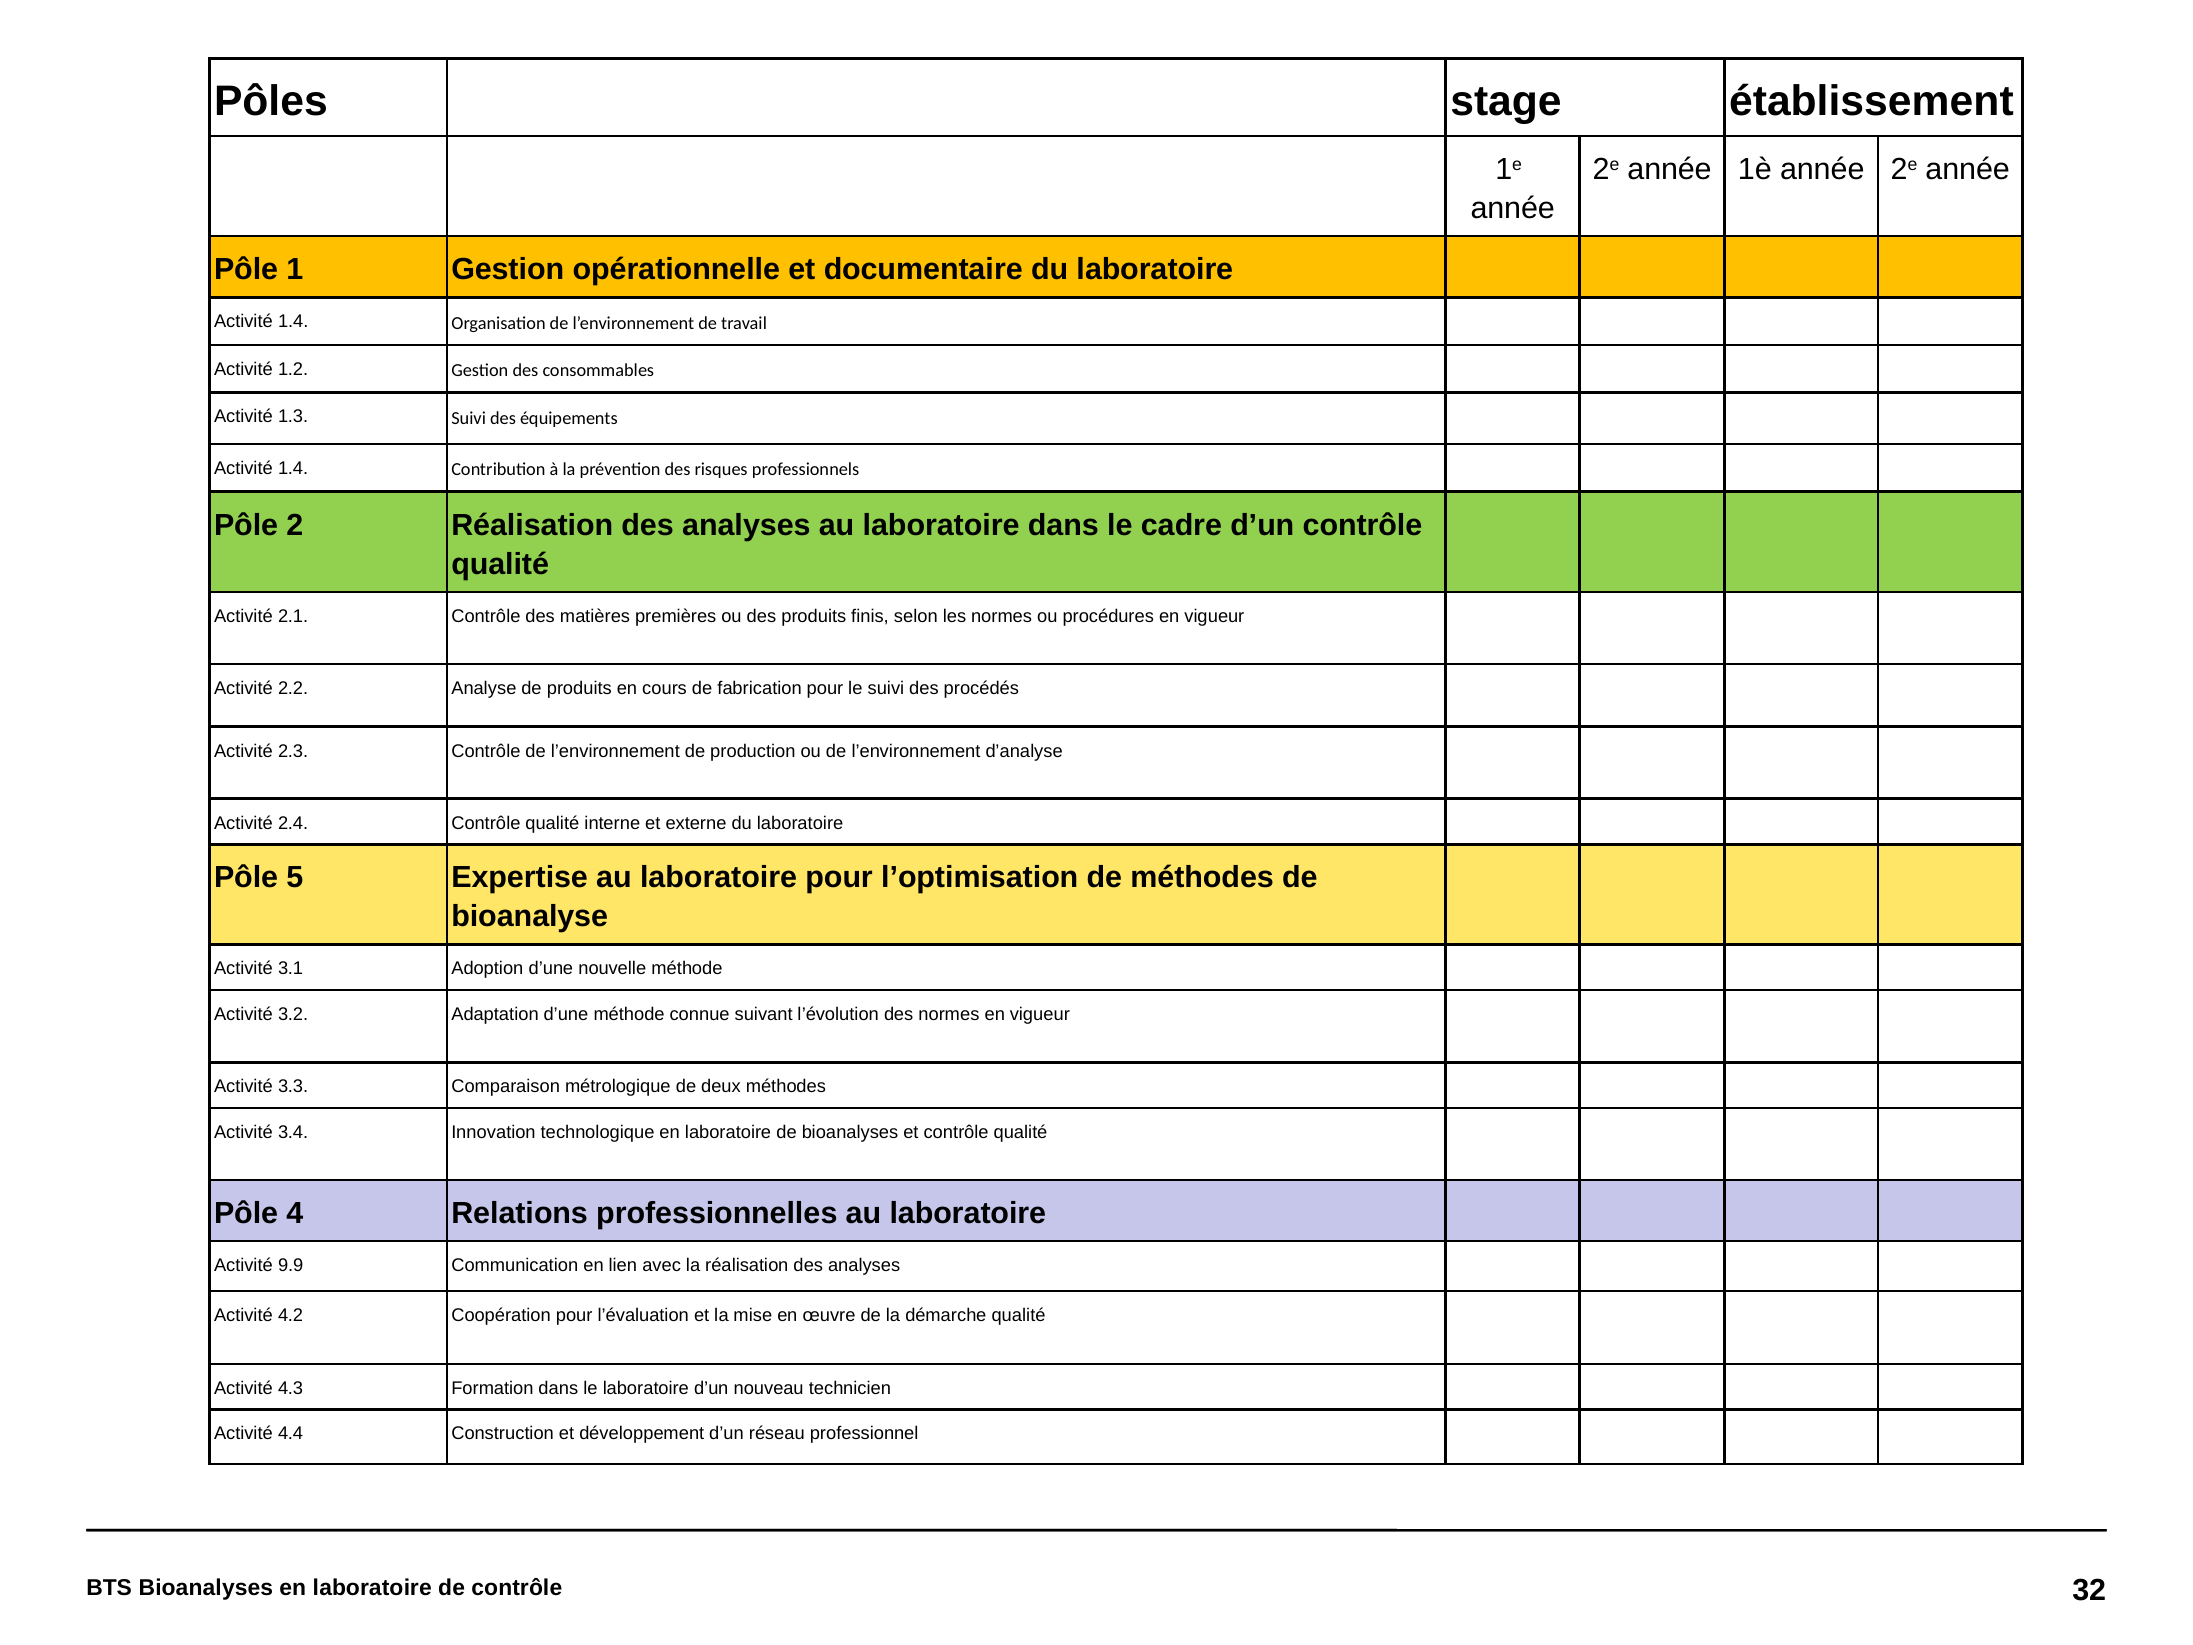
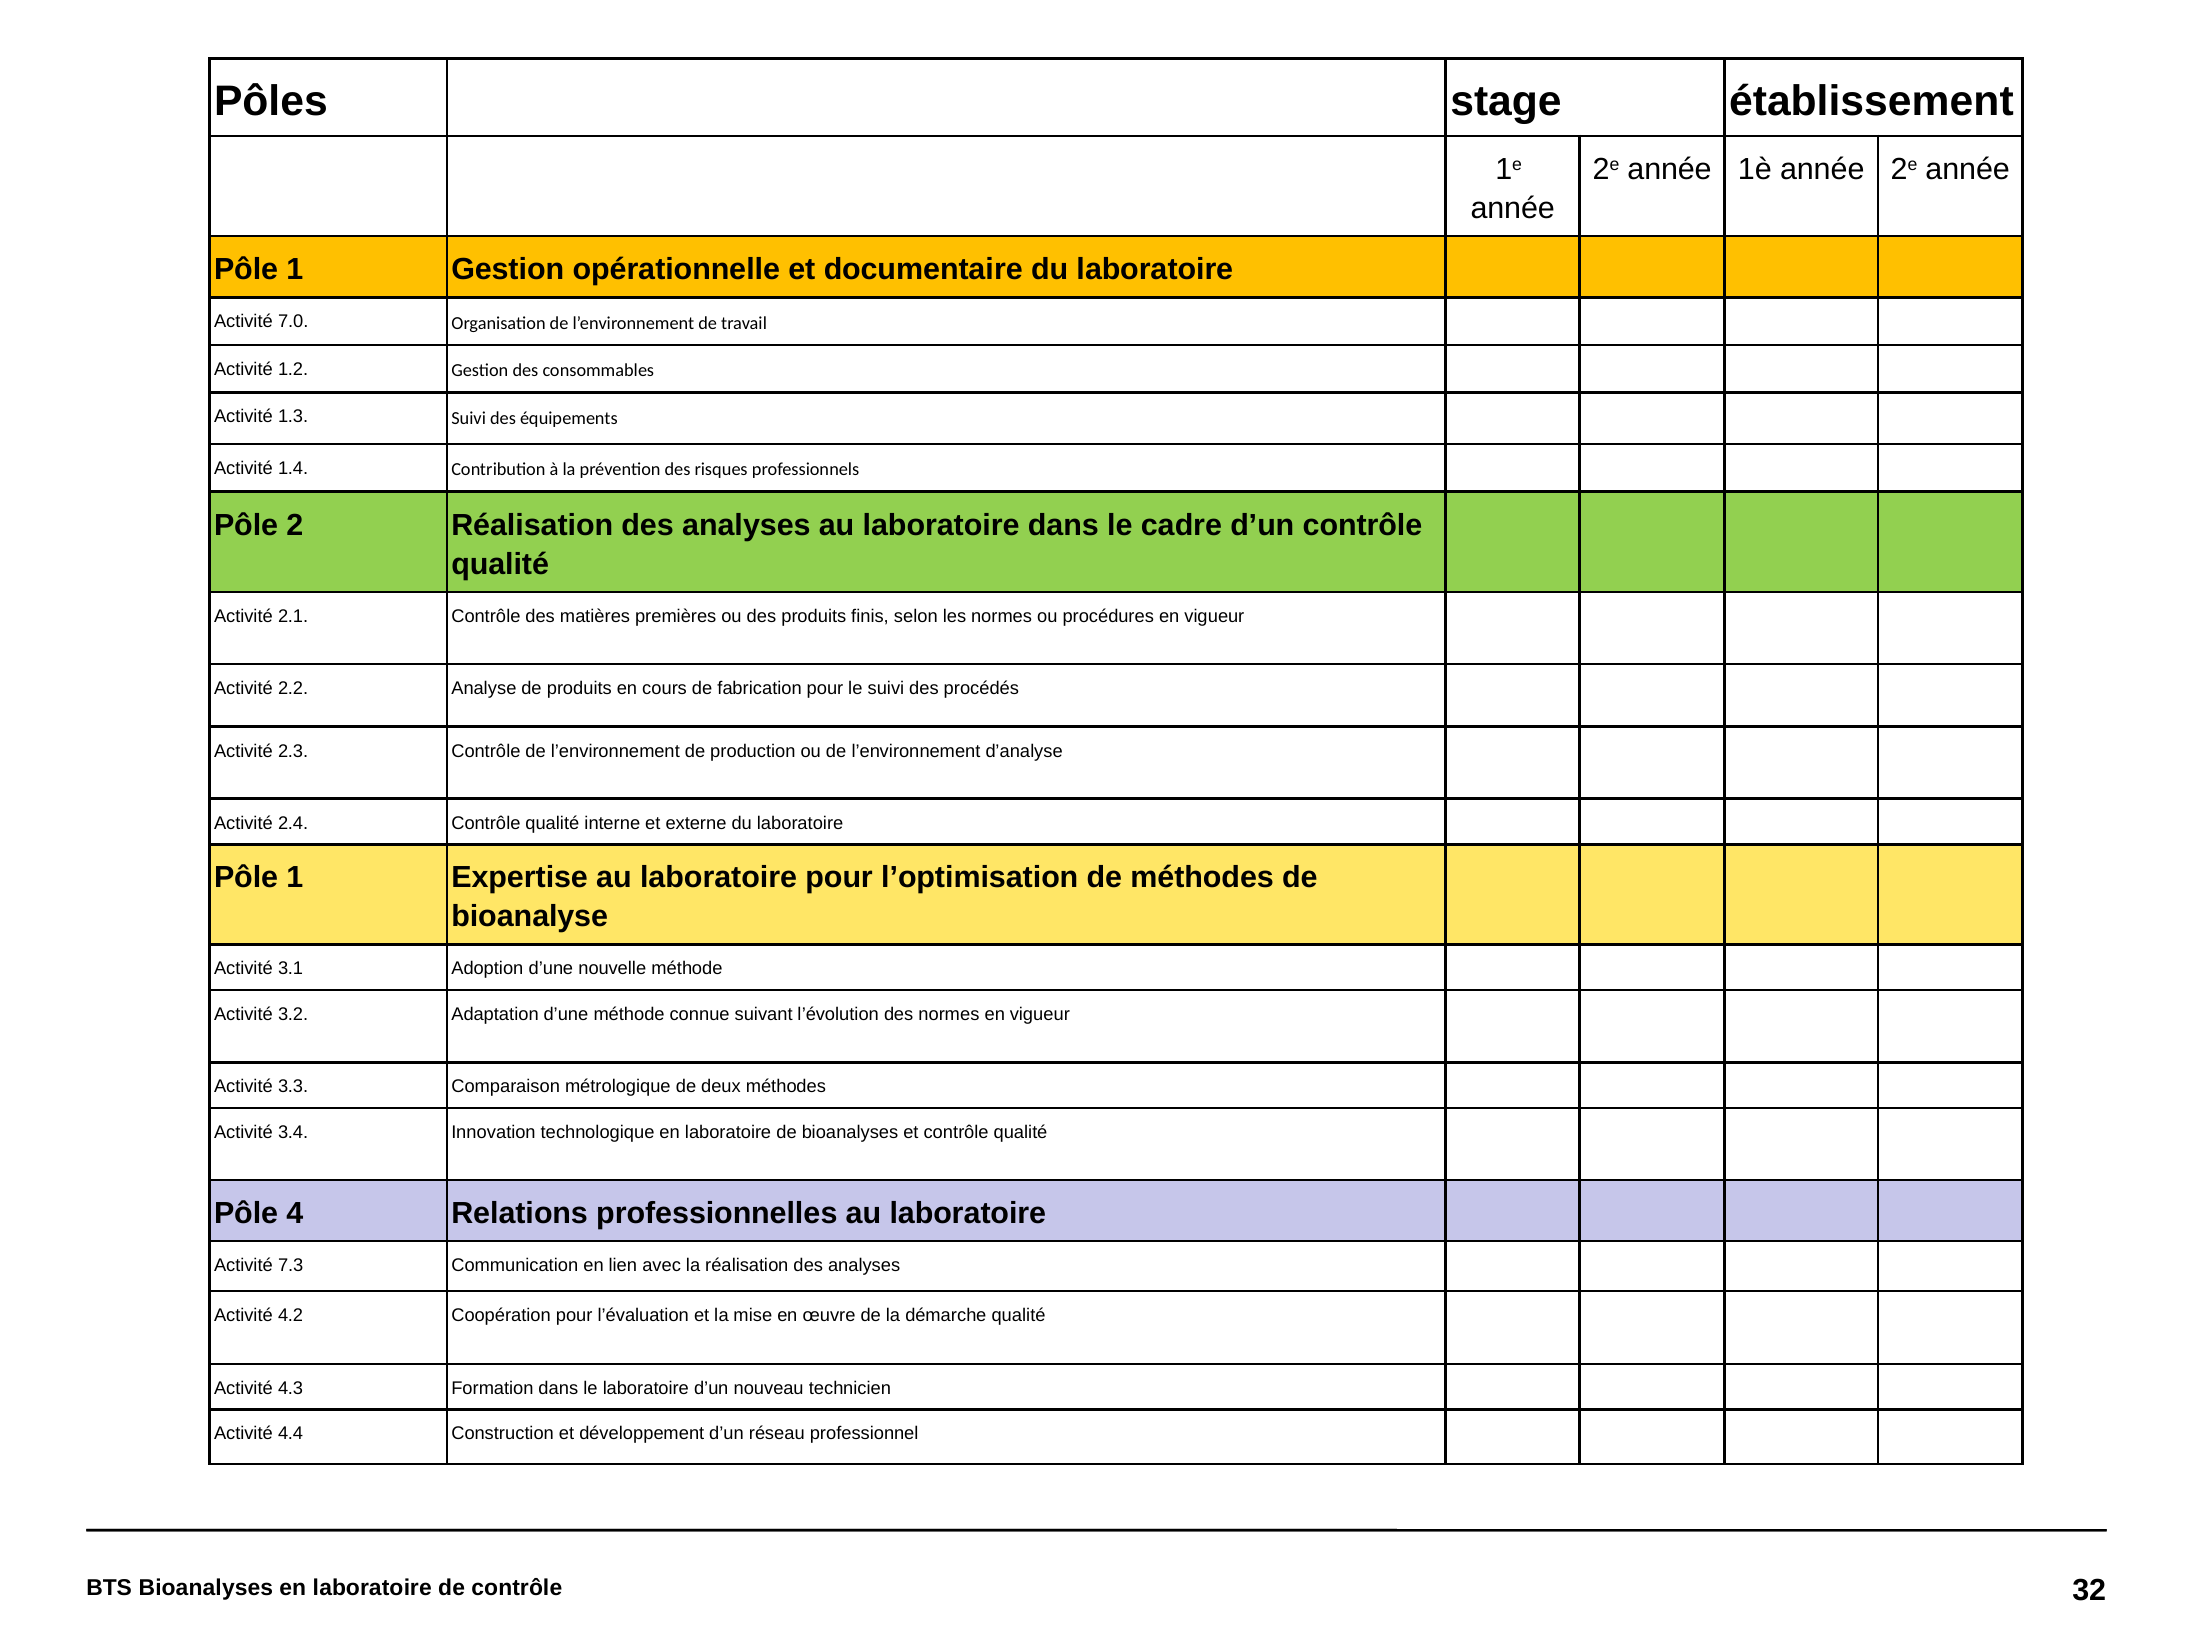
1.4: 1.4 -> 7.0 (293, 322)
5: 5 -> 1 (295, 878)
9.9: 9.9 -> 7.3 (291, 1265)
